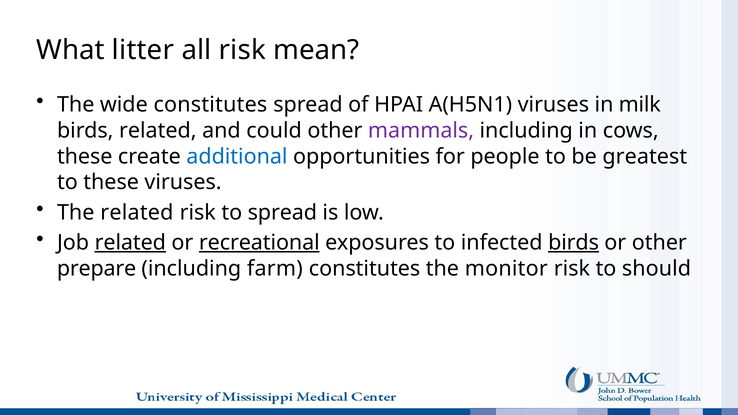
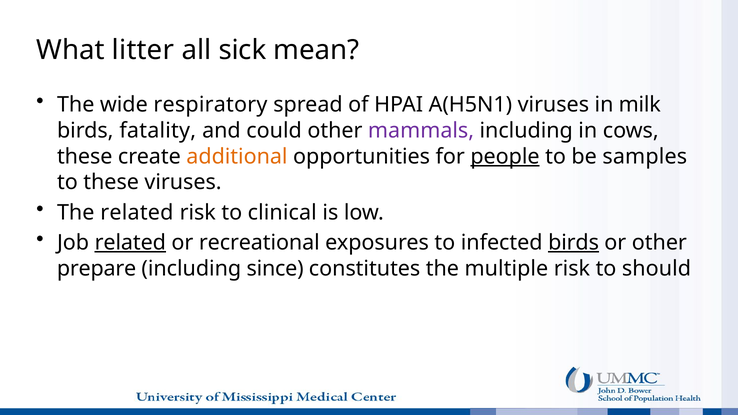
all risk: risk -> sick (242, 50)
wide constitutes: constitutes -> respiratory (210, 105)
birds related: related -> fatality (158, 131)
additional colour: blue -> orange (237, 157)
people underline: none -> present (505, 157)
greatest: greatest -> samples (645, 157)
to spread: spread -> clinical (282, 213)
recreational underline: present -> none (259, 243)
farm: farm -> since (275, 269)
monitor: monitor -> multiple (506, 269)
